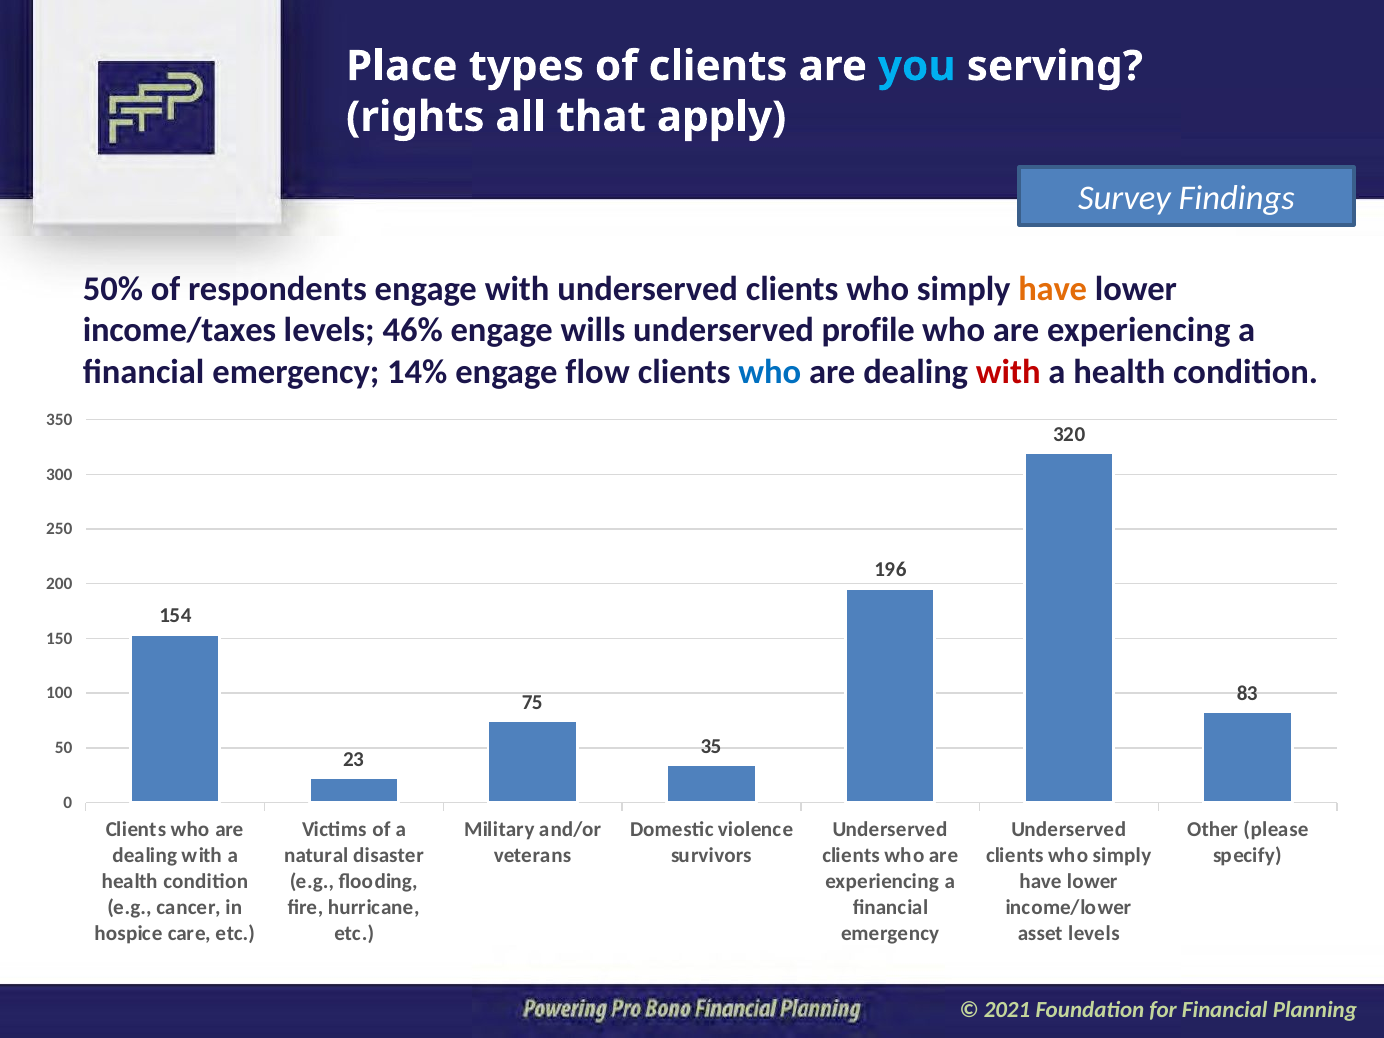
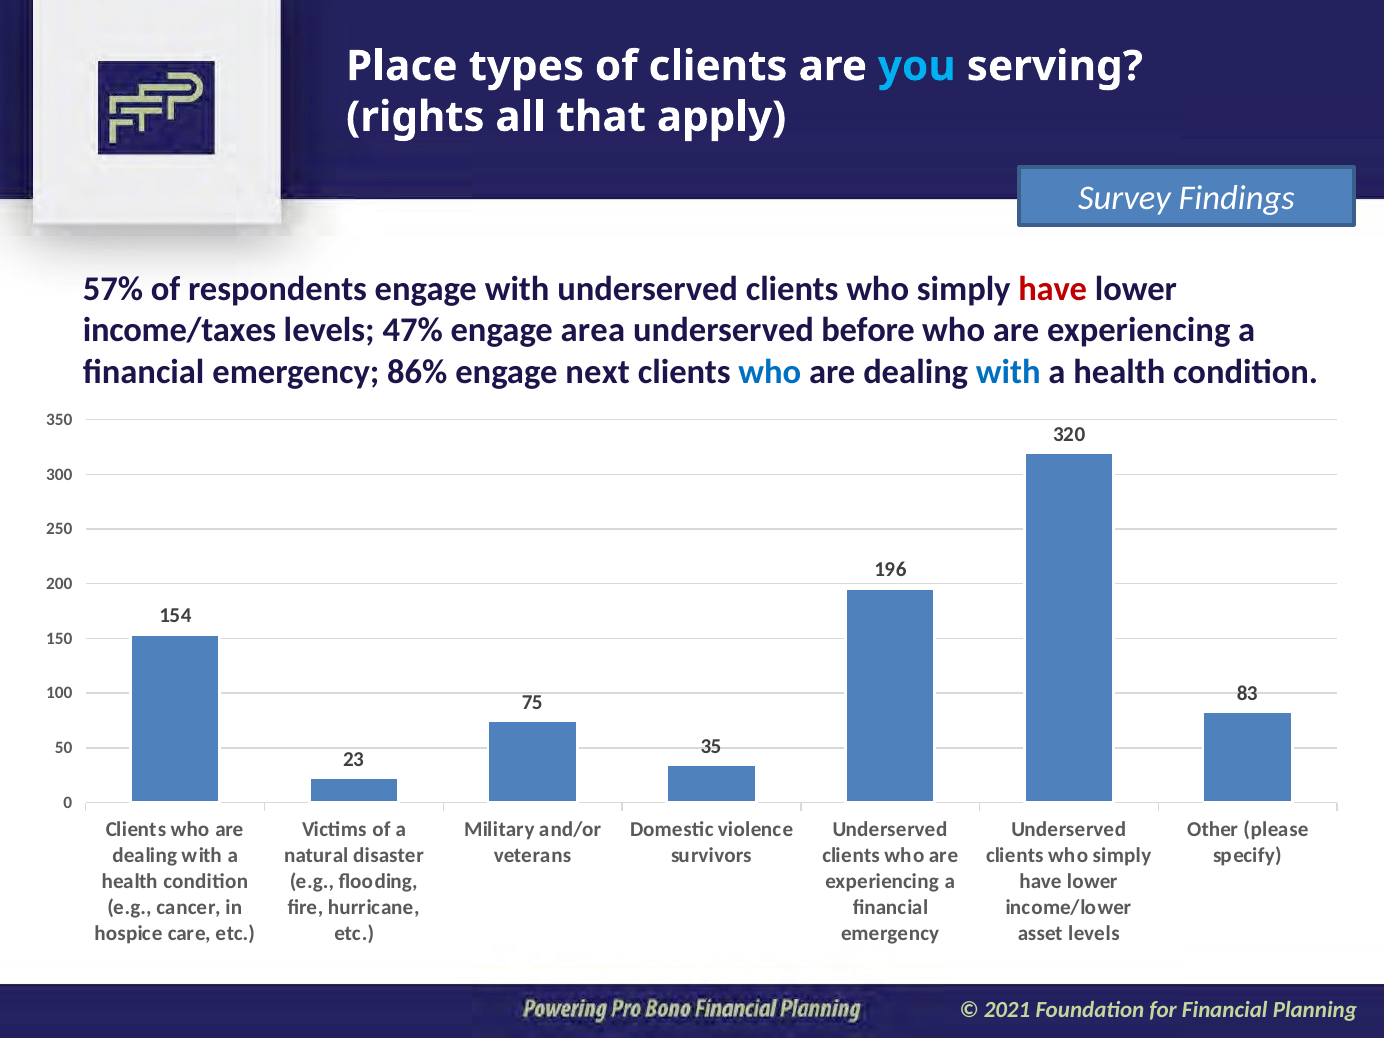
50%: 50% -> 57% (113, 289)
have colour: orange -> red (1053, 289)
46%: 46% -> 47% (413, 330)
wills: wills -> area (593, 330)
profile: profile -> before (868, 330)
14%: 14% -> 86% (417, 372)
flow: flow -> next (598, 372)
with colour: red -> blue (1008, 372)
